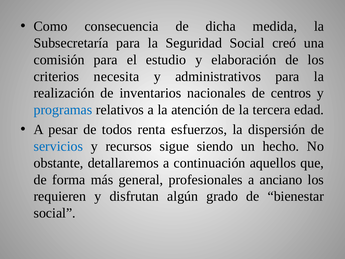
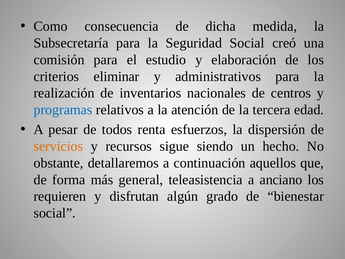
necesita: necesita -> eliminar (117, 76)
servicios colour: blue -> orange (58, 146)
profesionales: profesionales -> teleasistencia (206, 179)
